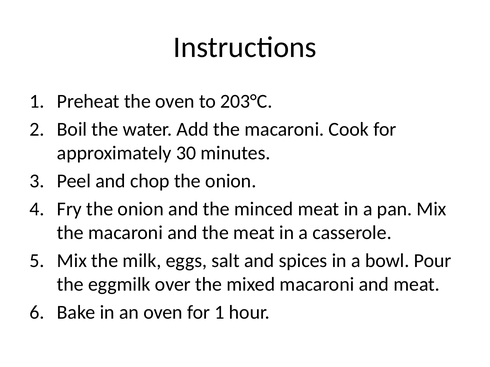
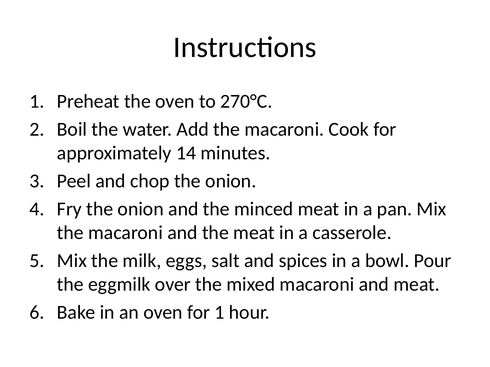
203°C: 203°C -> 270°C (246, 101)
30: 30 -> 14 (186, 153)
